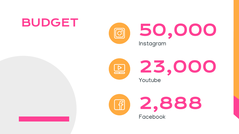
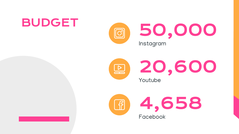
23,000: 23,000 -> 20,600 (178, 67)
2,888: 2,888 -> 4,658 (171, 104)
